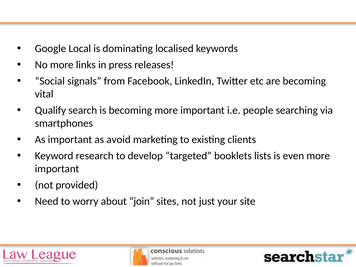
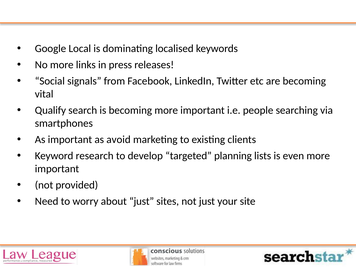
booklets: booklets -> planning (233, 156)
about join: join -> just (142, 201)
